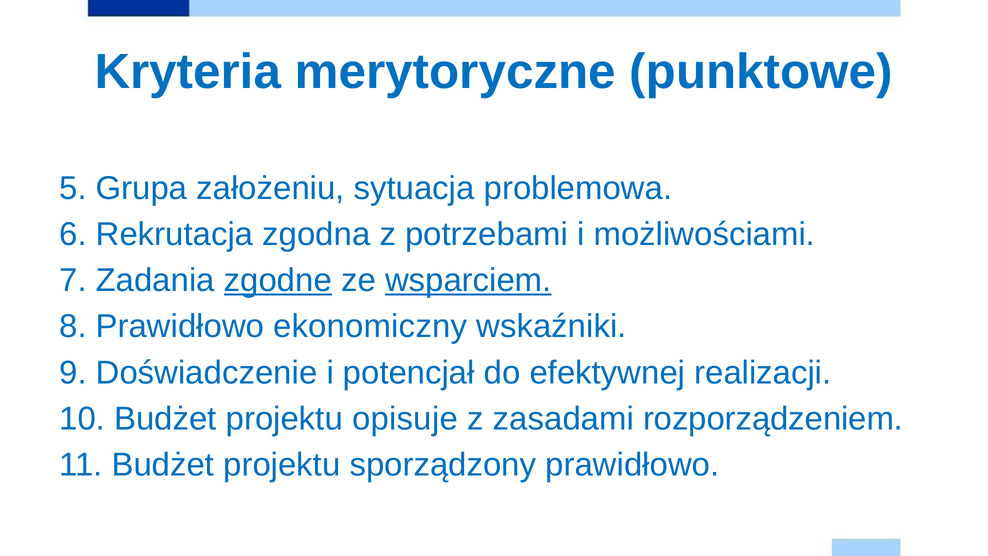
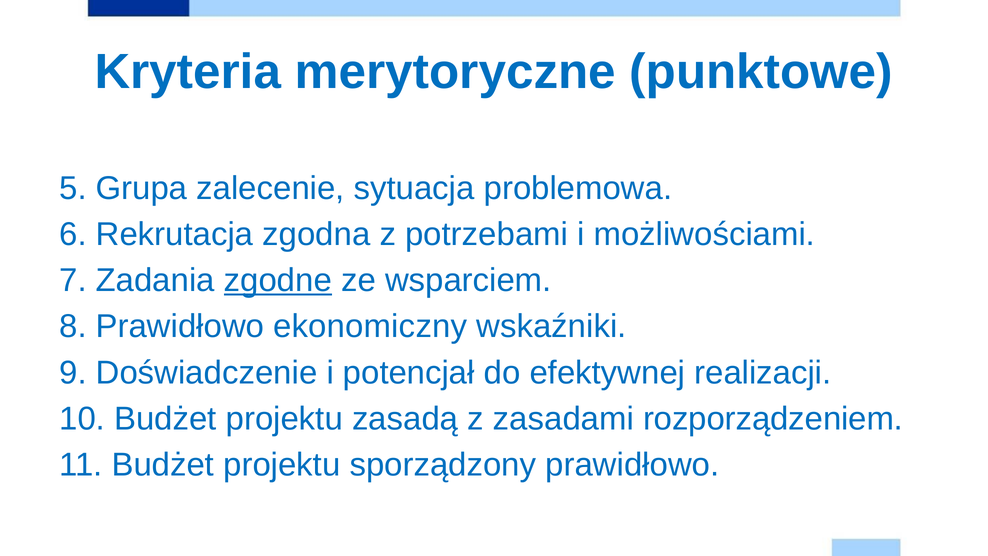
założeniu: założeniu -> zalecenie (270, 188)
wsparciem underline: present -> none (468, 280)
opisuje: opisuje -> zasadą (405, 419)
